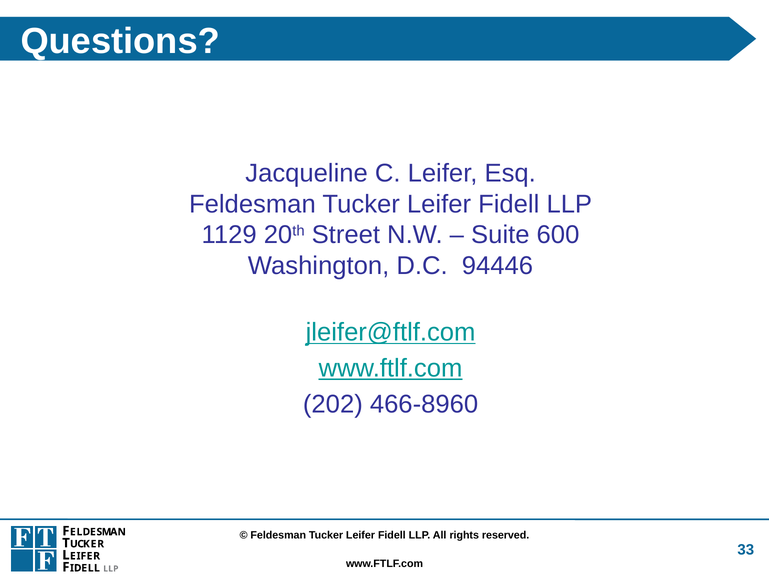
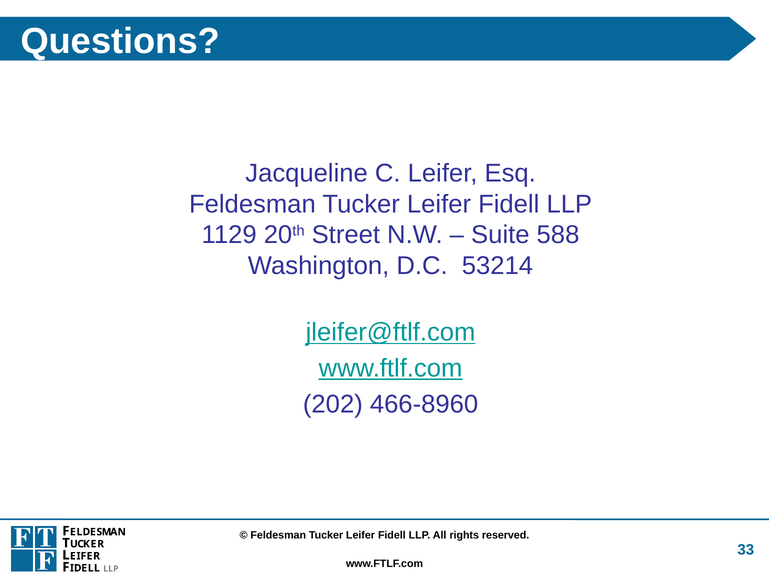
600: 600 -> 588 (558, 235)
94446: 94446 -> 53214 (497, 265)
